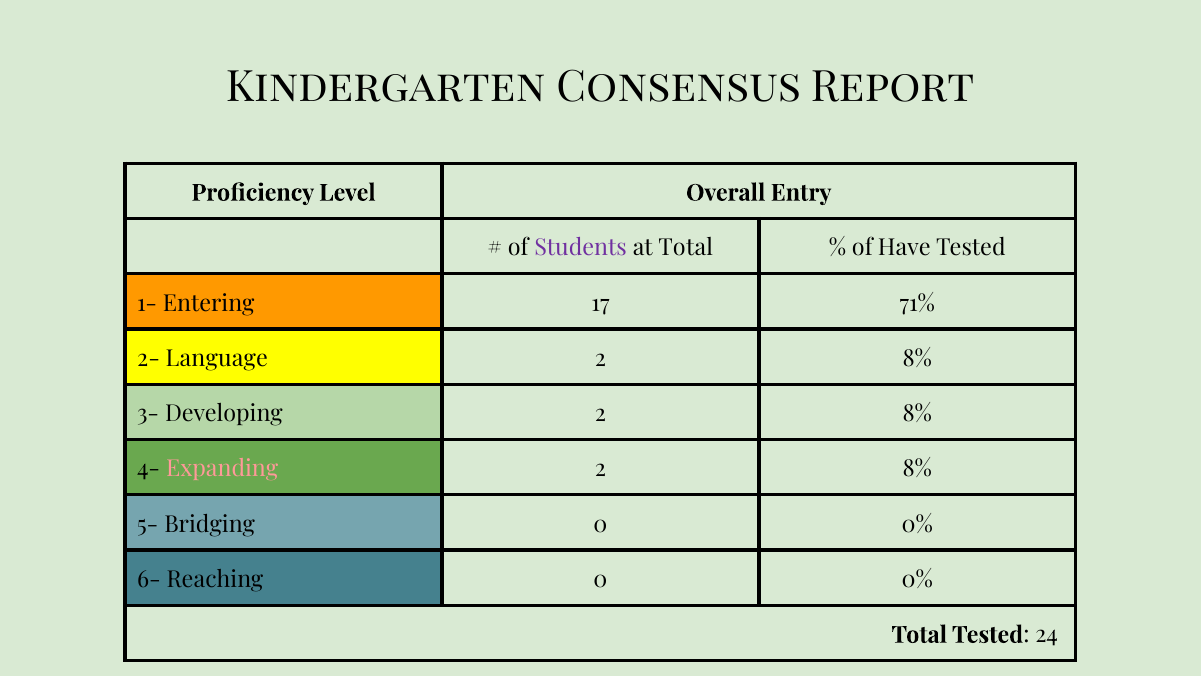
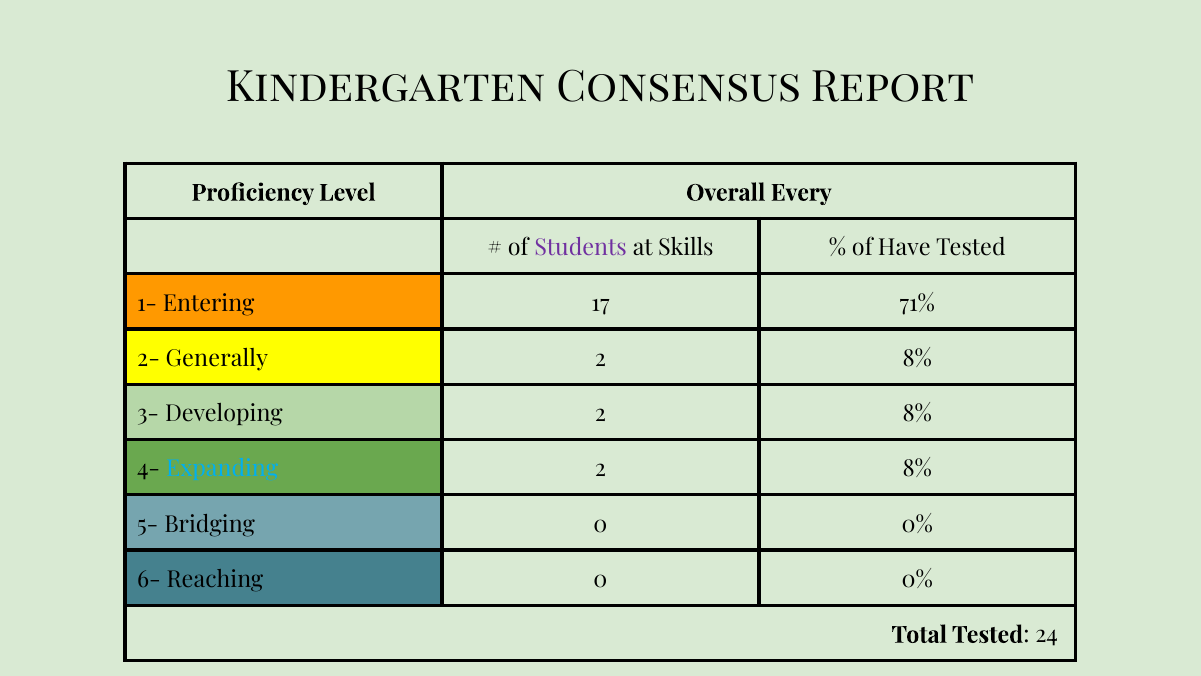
Entry: Entry -> Every (801, 193)
at Total: Total -> Skills (686, 248)
Language: Language -> Generally (217, 359)
Expanding colour: pink -> light blue (222, 469)
